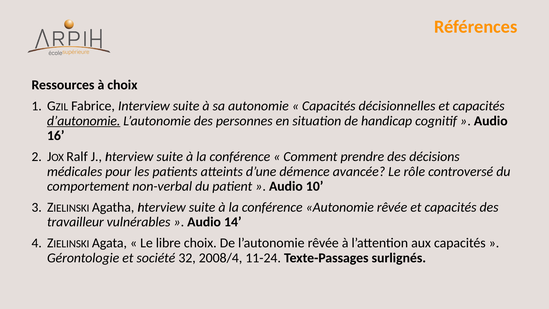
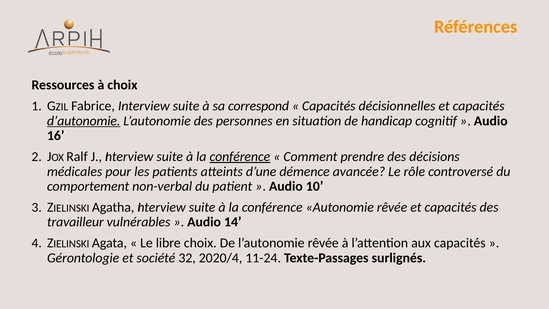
sa autonomie: autonomie -> correspond (259, 106)
conférence underline: none -> present (240, 157)
2008/4: 2008/4 -> 2020/4 (221, 258)
